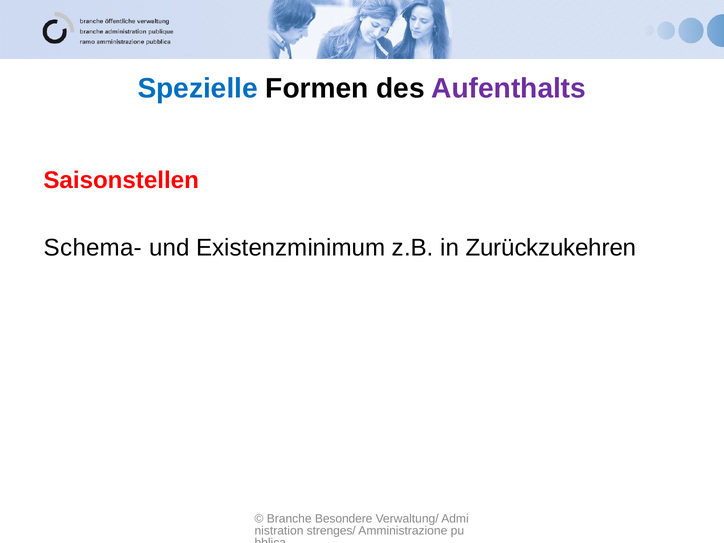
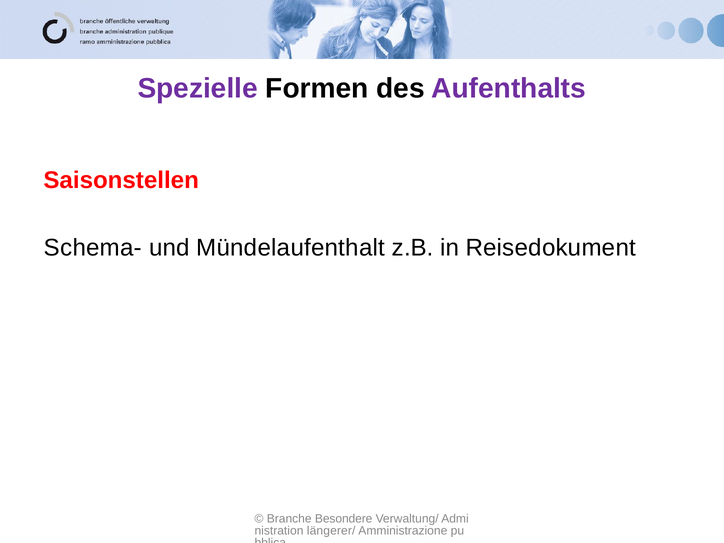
Spezielle colour: blue -> purple (198, 88)
Existenzminimum: Existenzminimum -> Mündelaufenthalt (291, 248)
Zurückzukehren: Zurückzukehren -> Reisedokument (551, 248)
strenges/: strenges/ -> längerer/ (331, 531)
